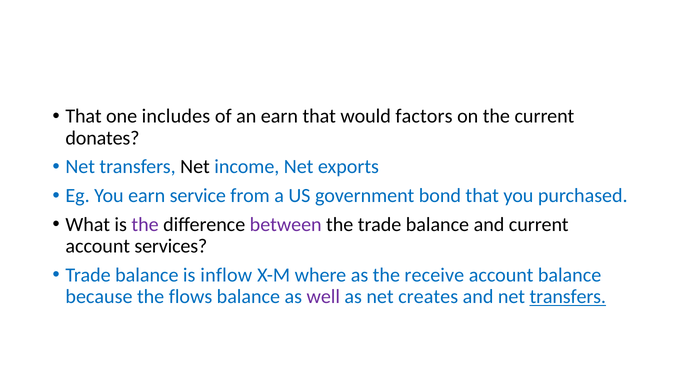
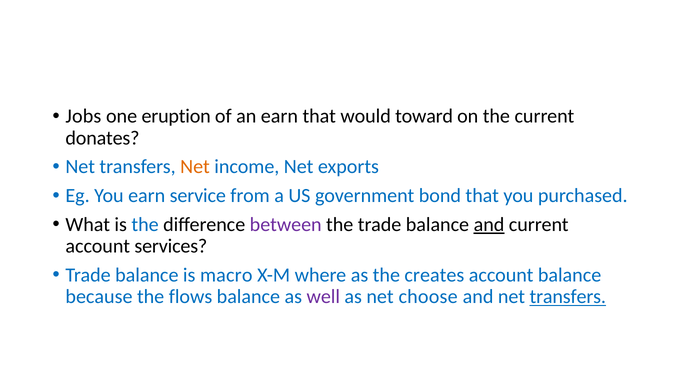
That: That -> Jobs (83, 116)
includes: includes -> eruption (176, 116)
factors: factors -> toward (424, 116)
Net colour: black -> orange (195, 167)
the colour: purple -> blue (145, 225)
and underline: none -> present (489, 225)
inflow: inflow -> macro (226, 275)
receive: receive -> creates (434, 275)
creates: creates -> choose (428, 297)
